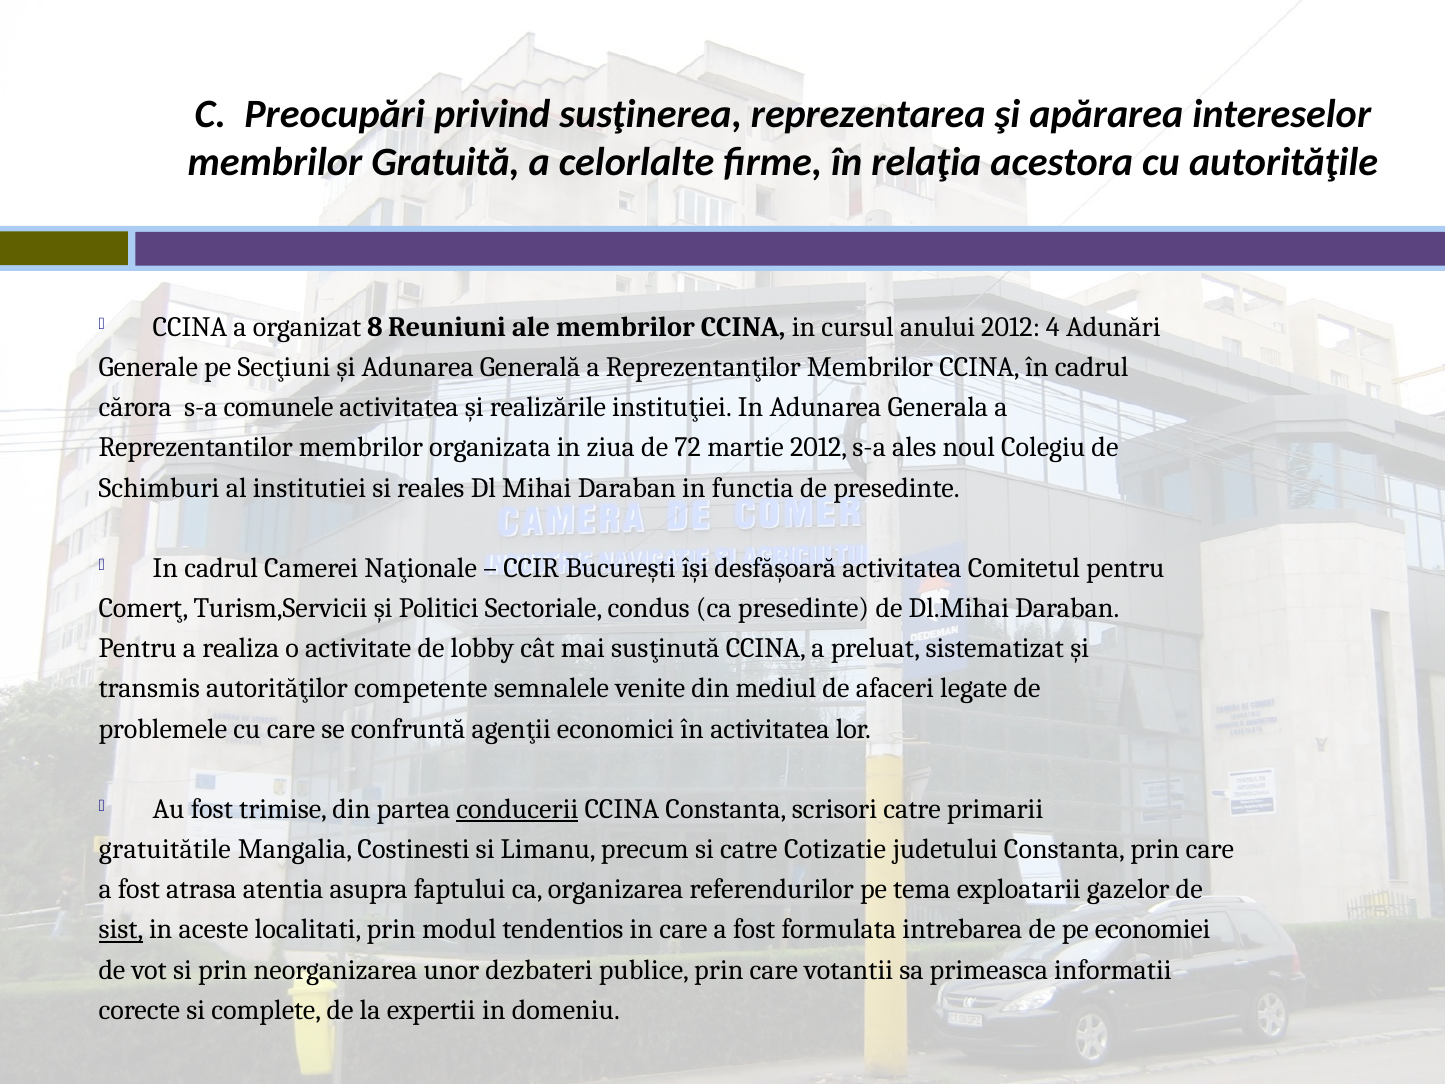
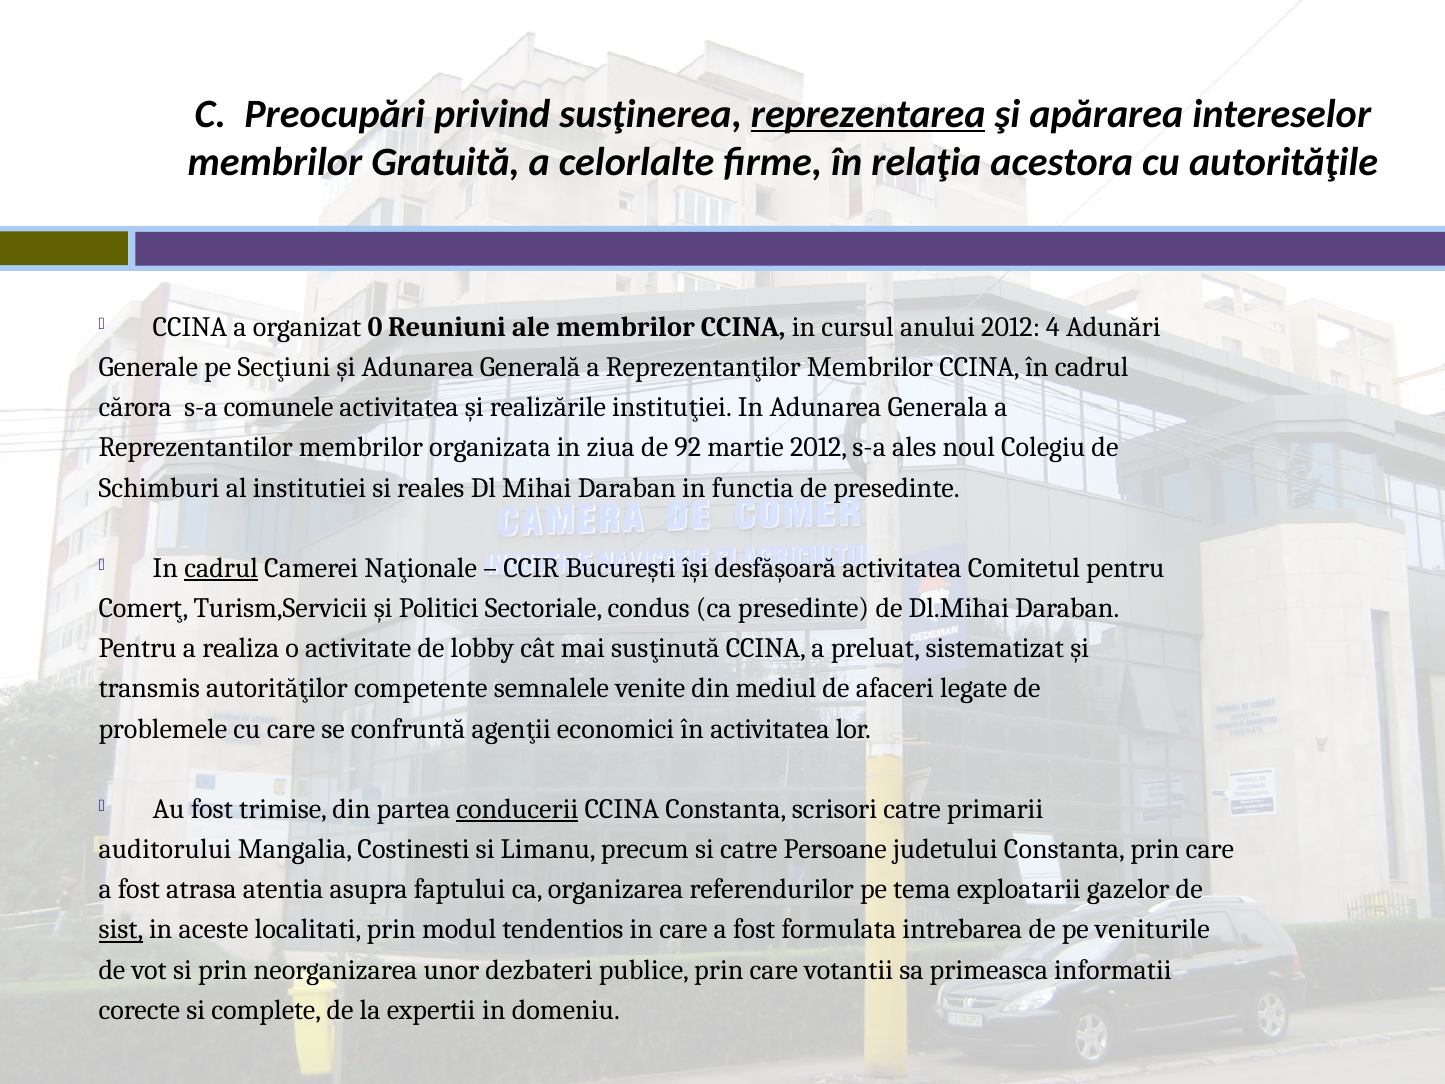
reprezentarea underline: none -> present (868, 114)
8: 8 -> 0 (375, 327)
72: 72 -> 92 (688, 447)
cadrul underline: none -> present (221, 568)
gratuitătile: gratuitătile -> auditorului (165, 849)
Cotizatie: Cotizatie -> Persoane (835, 849)
economiei: economiei -> veniturile (1152, 929)
